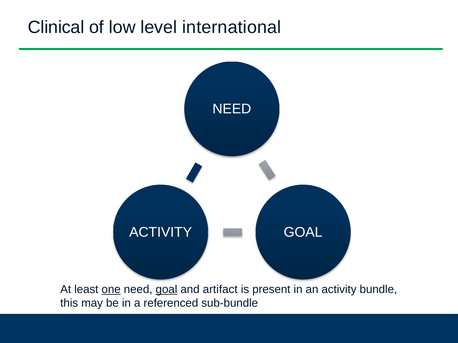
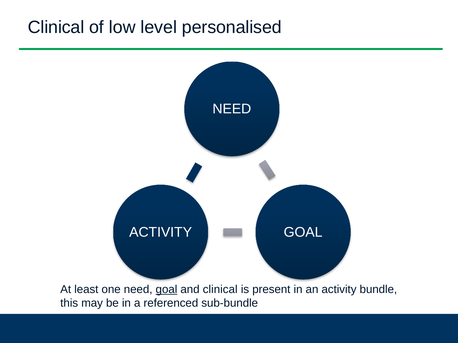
international: international -> personalised (232, 27)
one underline: present -> none (111, 290)
and artifact: artifact -> clinical (220, 290)
